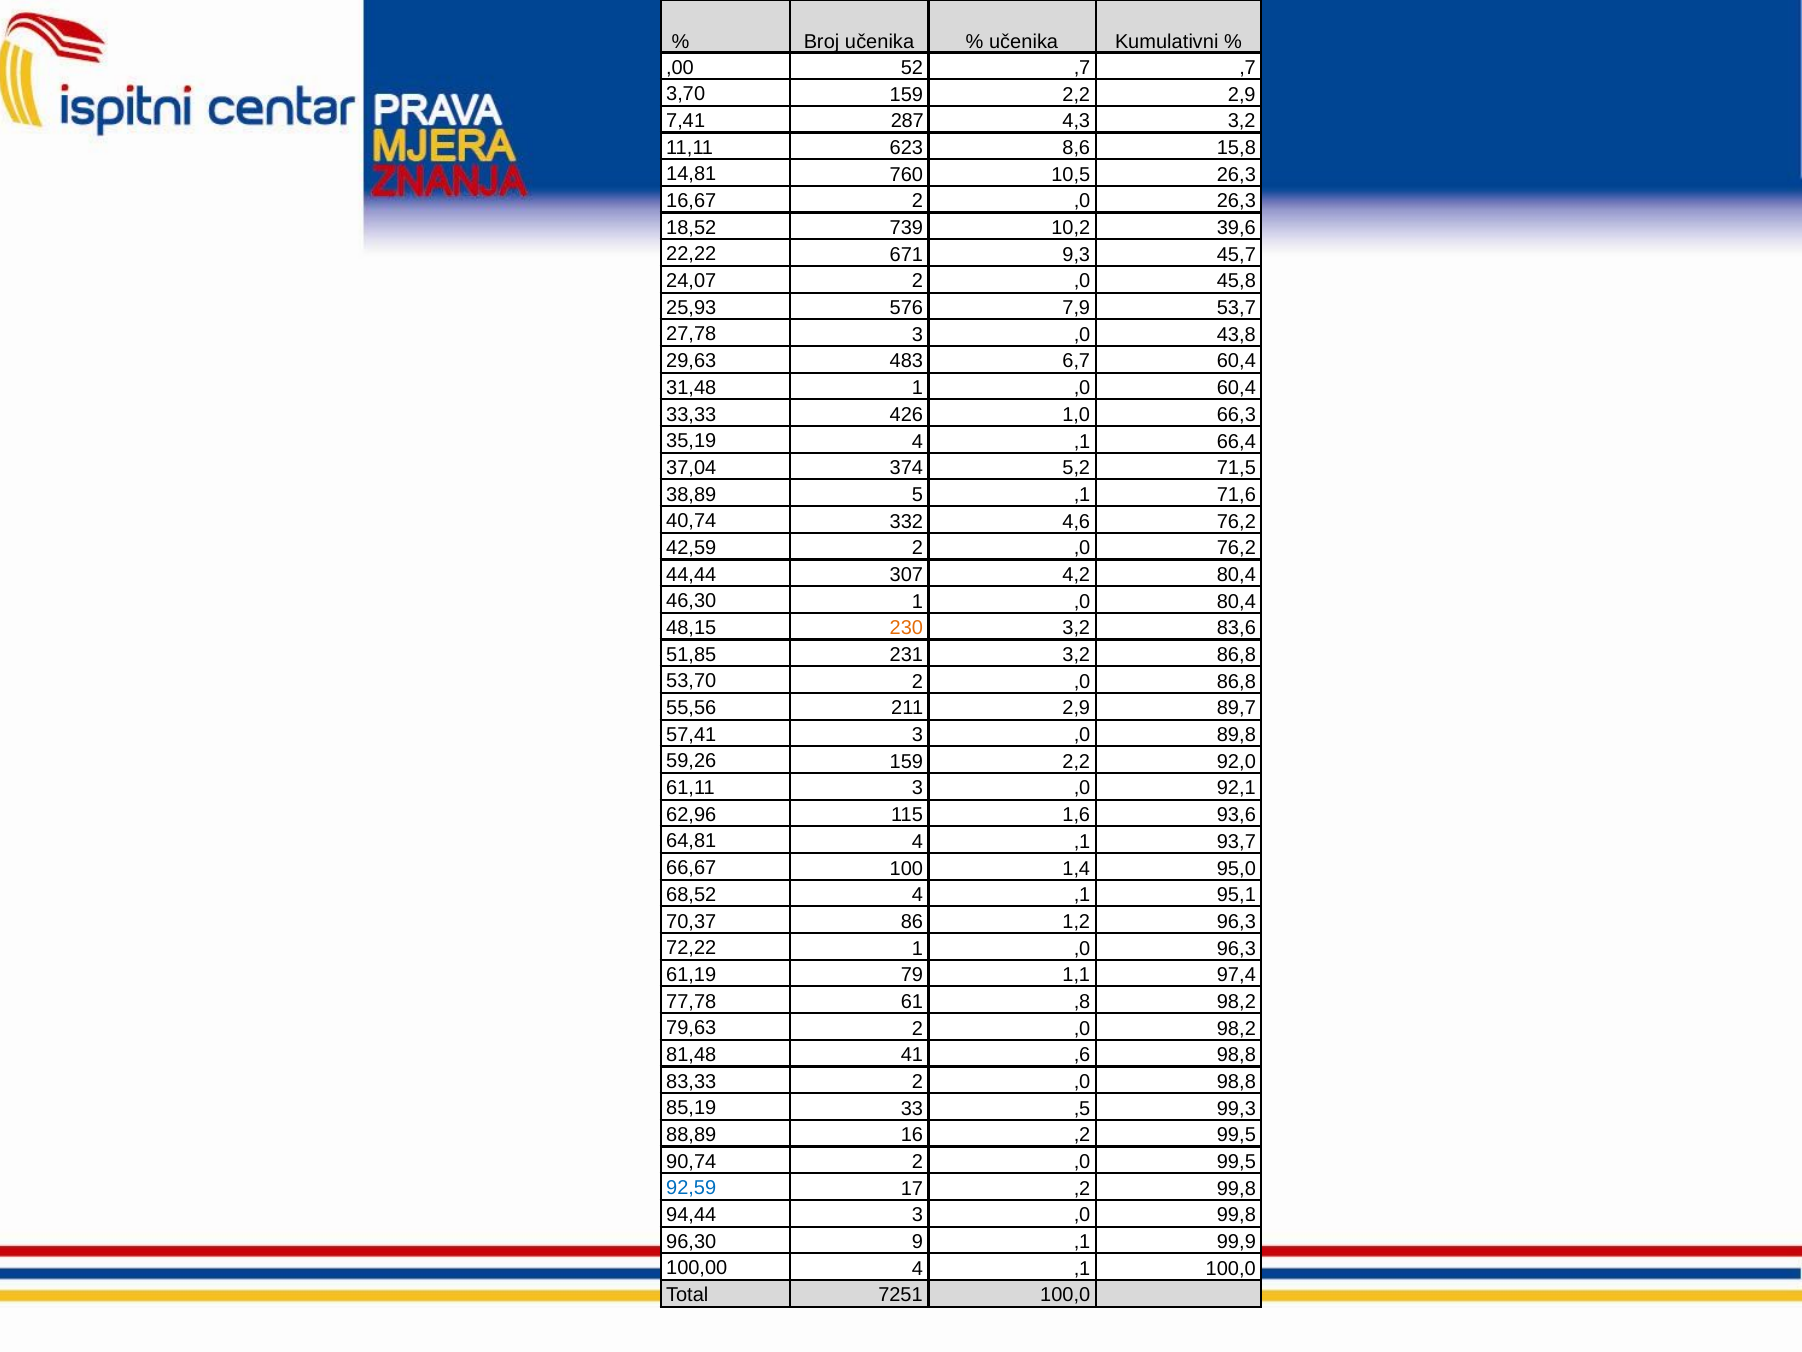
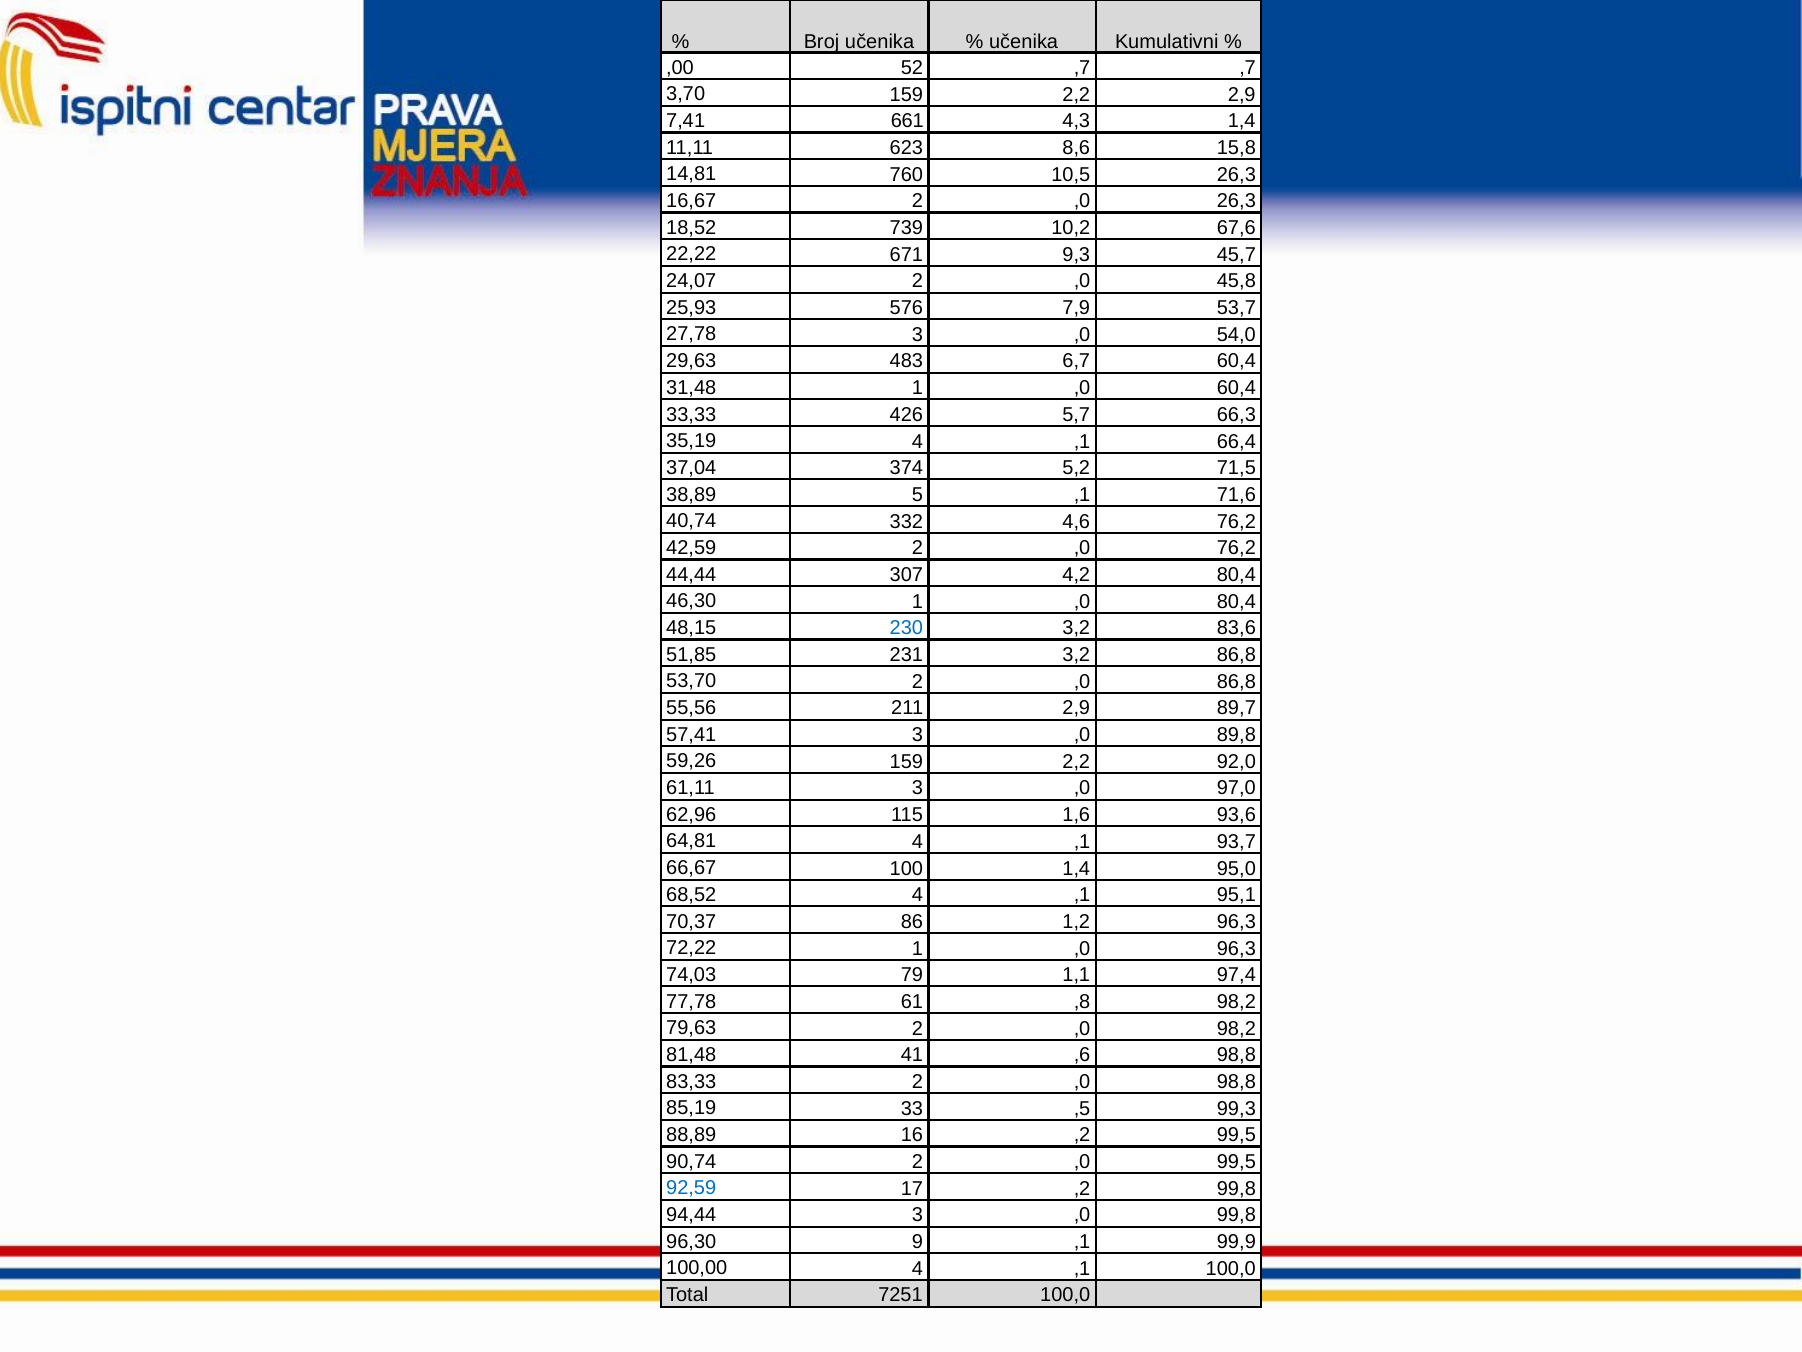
287: 287 -> 661 (907, 121)
4,3 3,2: 3,2 -> 1,4 (1242, 121)
39,6: 39,6 -> 67,6 (1236, 228)
43,8: 43,8 -> 54,0 (1236, 335)
1,0: 1,0 -> 5,7 (1076, 415)
230 colour: orange -> blue (906, 628)
92,1: 92,1 -> 97,0 (1236, 788)
61,19: 61,19 -> 74,03 (691, 974)
